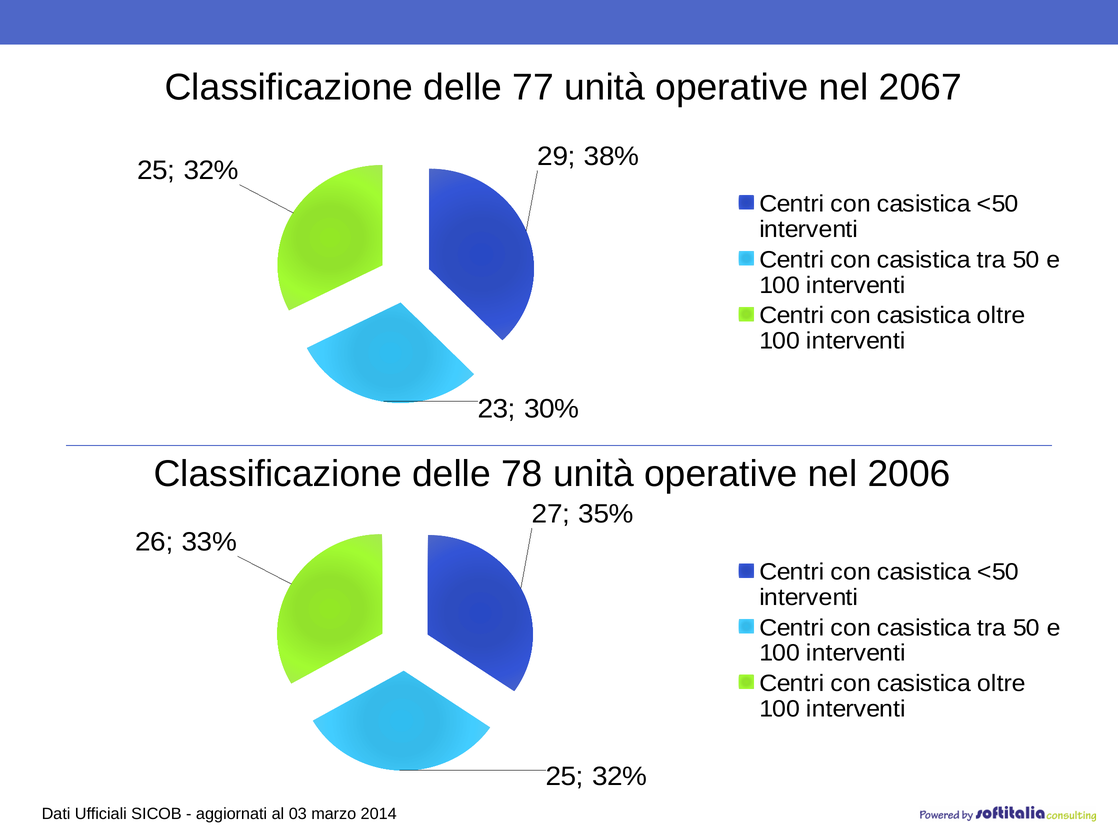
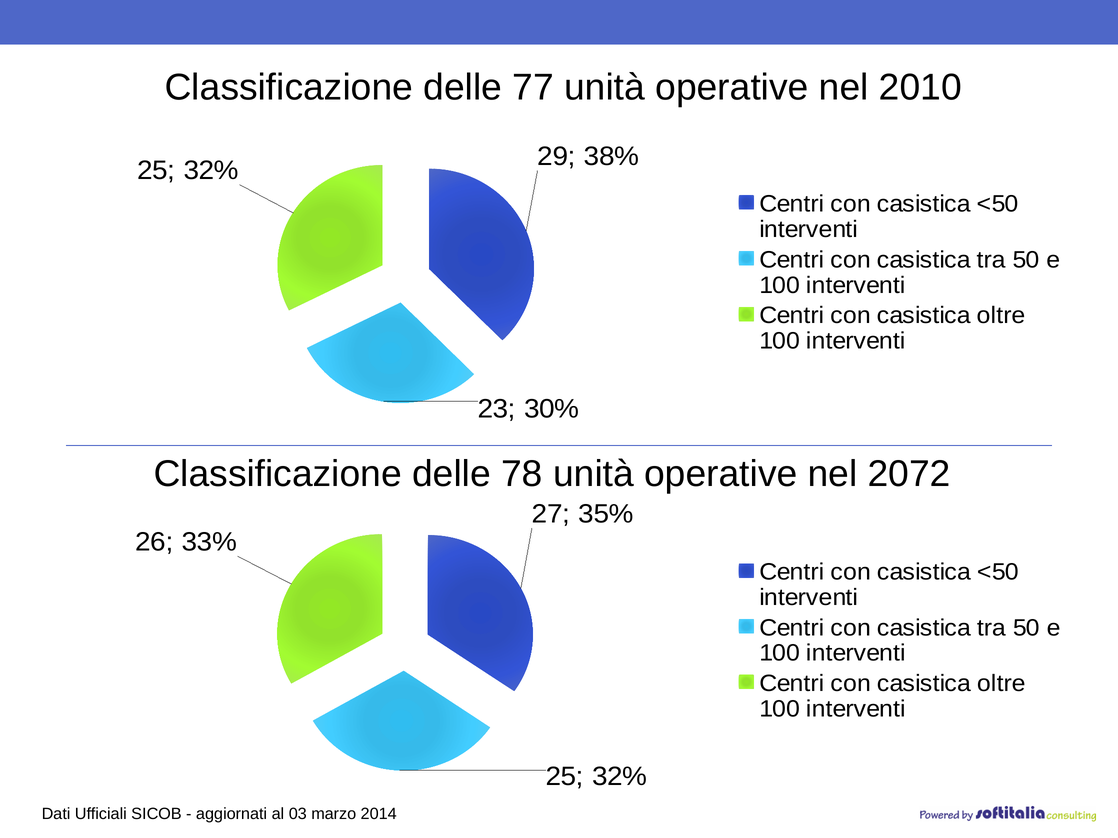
2067: 2067 -> 2010 (920, 88)
2006: 2006 -> 2072 (909, 474)
